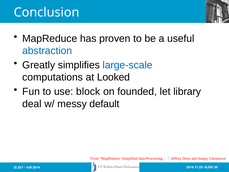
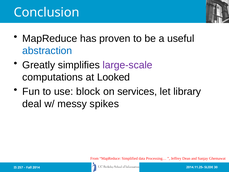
large-scale colour: blue -> purple (128, 65)
founded: founded -> services (137, 91)
default: default -> spikes (104, 104)
